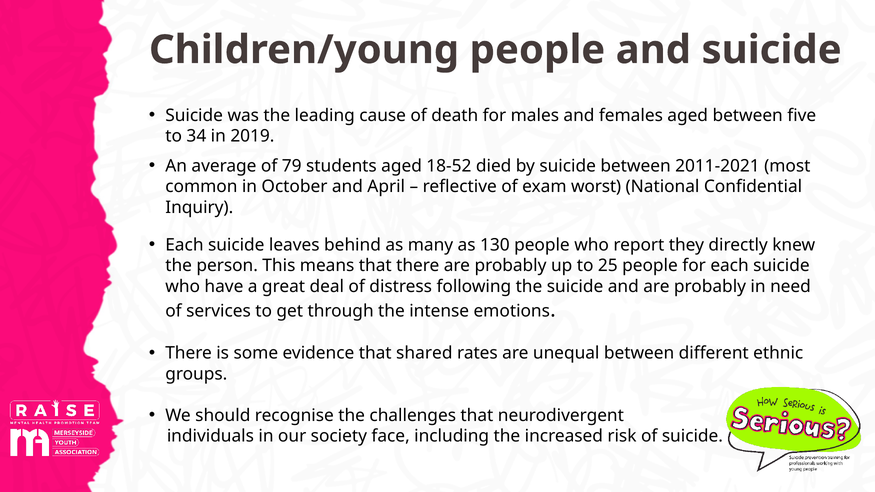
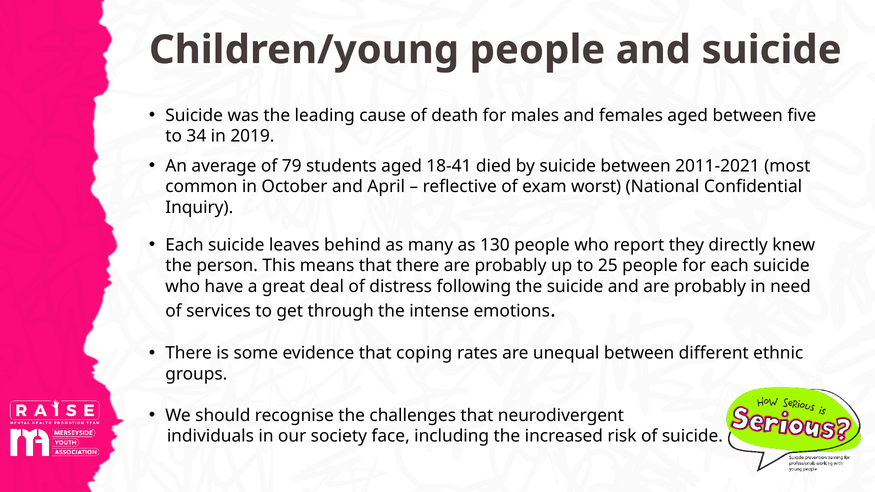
18-52: 18-52 -> 18-41 (449, 166)
shared: shared -> coping (424, 353)
